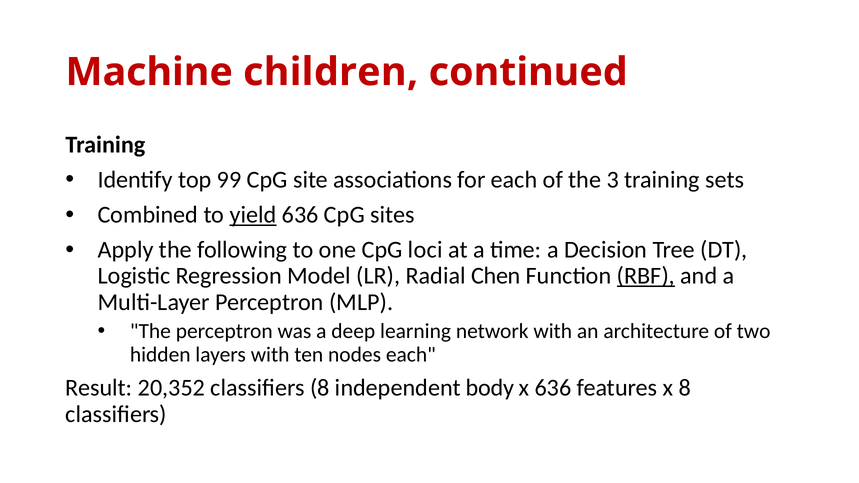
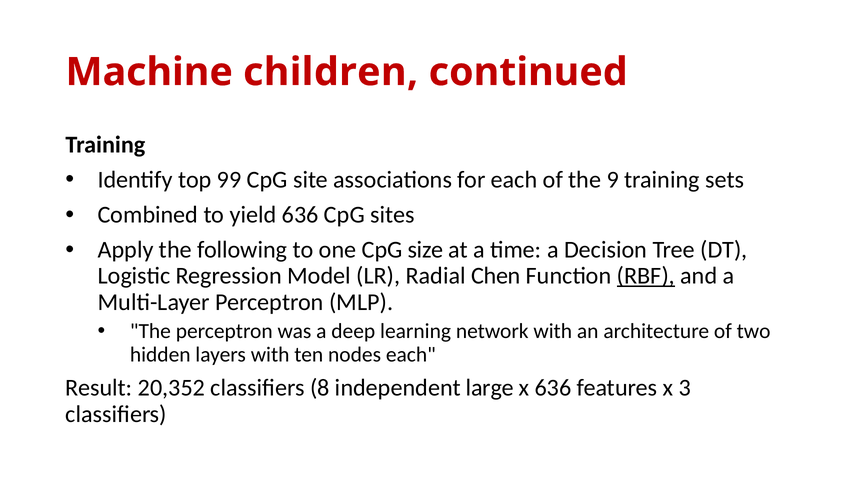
3: 3 -> 9 (613, 180)
yield underline: present -> none (253, 215)
loci: loci -> size (425, 250)
body: body -> large (490, 388)
x 8: 8 -> 3 (685, 388)
